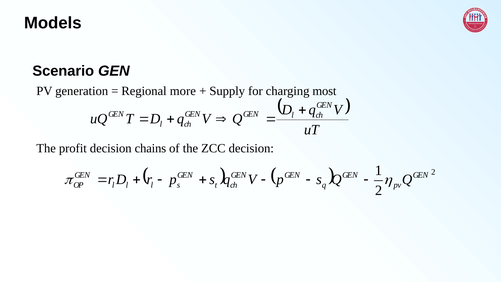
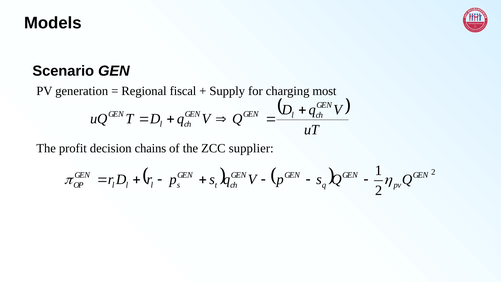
more: more -> fiscal (183, 91)
ZCC decision: decision -> supplier (251, 148)
